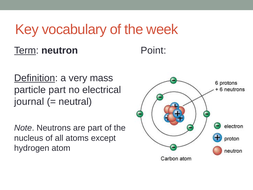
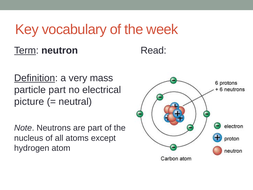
Point: Point -> Read (153, 50)
journal: journal -> picture (29, 101)
